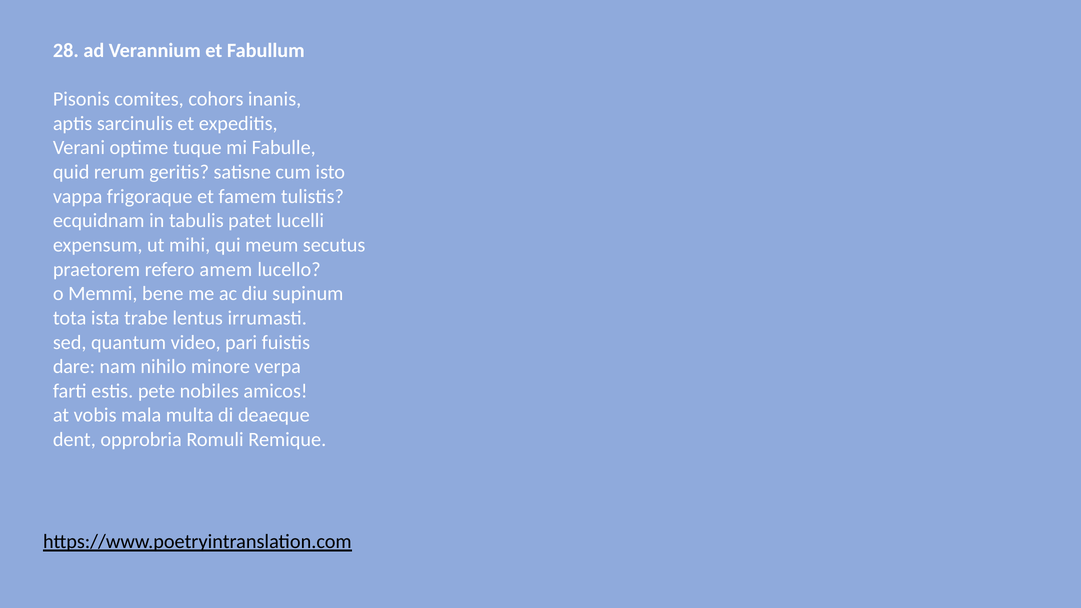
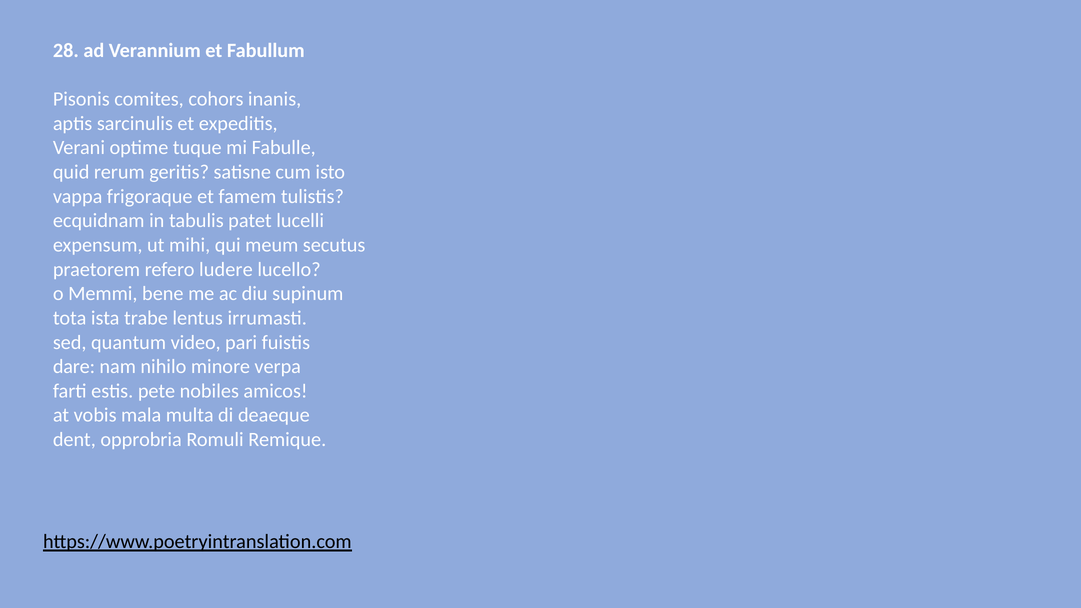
amem: amem -> ludere (226, 269)
